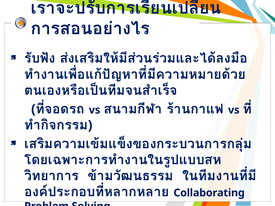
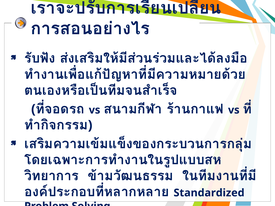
Collaborating: Collaborating -> Standardized (209, 193)
